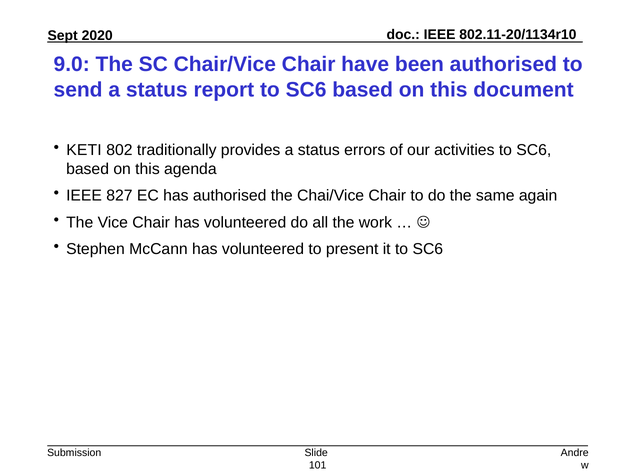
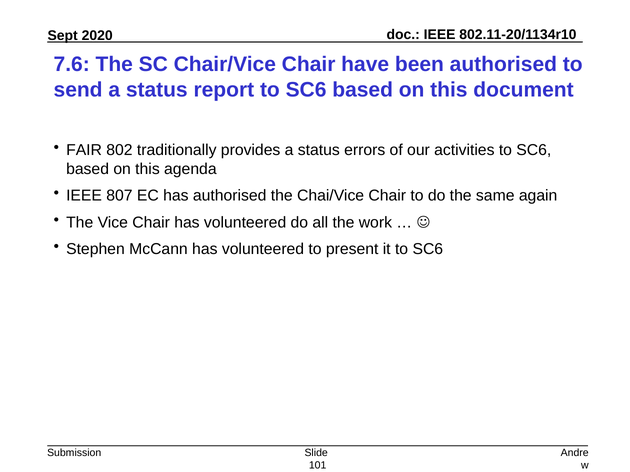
9.0: 9.0 -> 7.6 (72, 65)
KETI: KETI -> FAIR (84, 150)
827: 827 -> 807 (119, 196)
